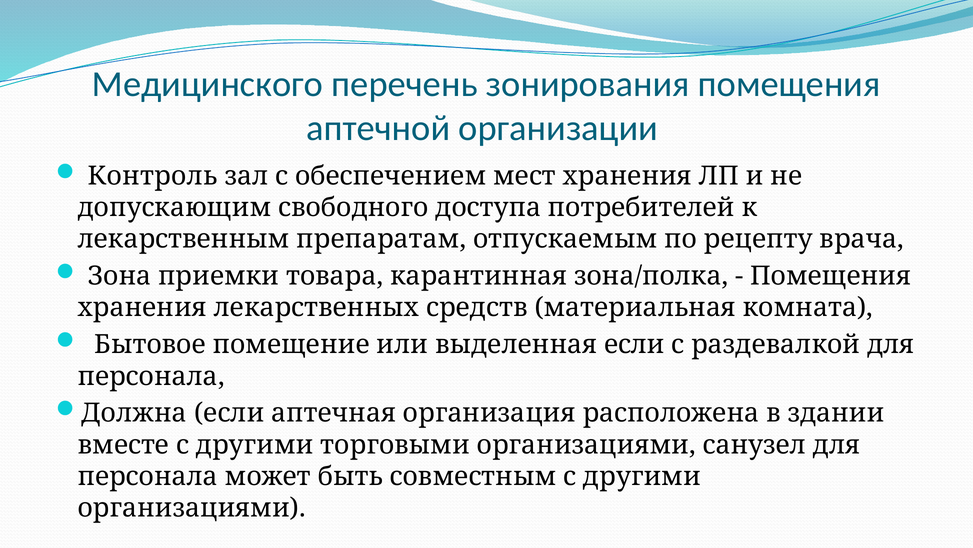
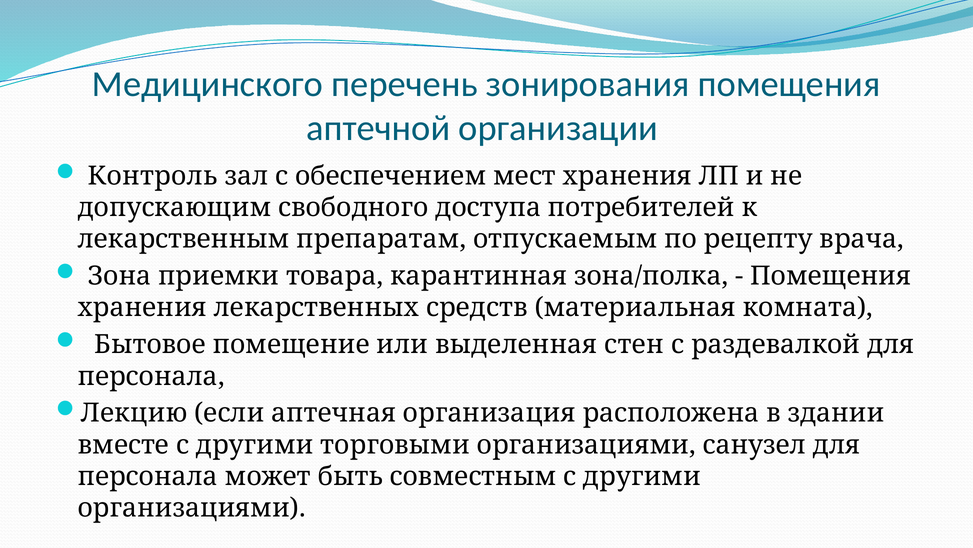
выделенная если: если -> стен (634, 344)
Должна: Должна -> Лекцию (134, 413)
